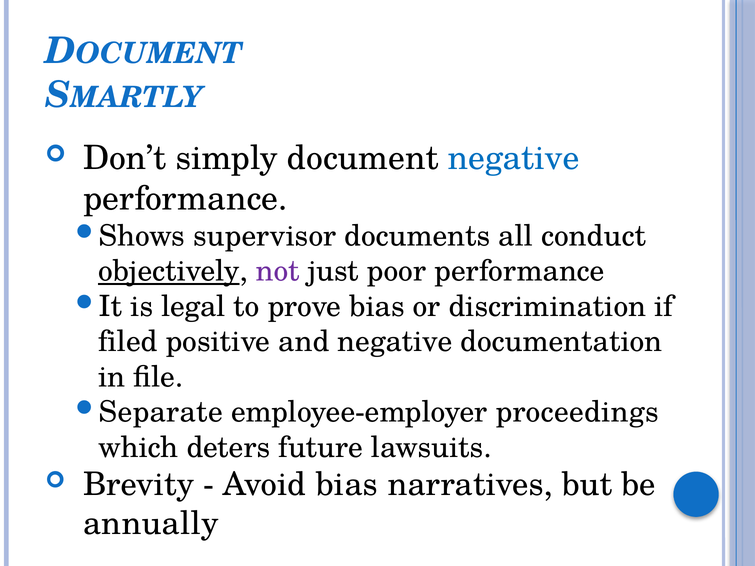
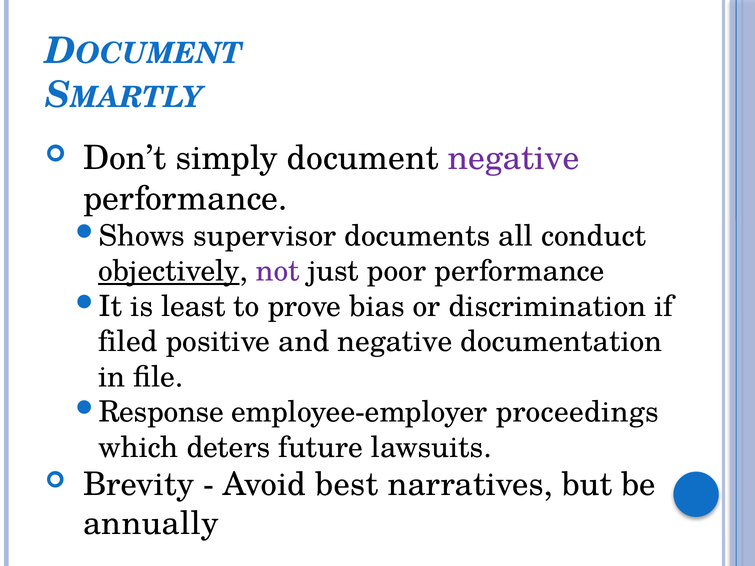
negative colour: blue -> purple (514, 158)
legal: legal -> least (193, 307)
Separate: Separate -> Response (161, 412)
Avoid bias: bias -> best (347, 485)
